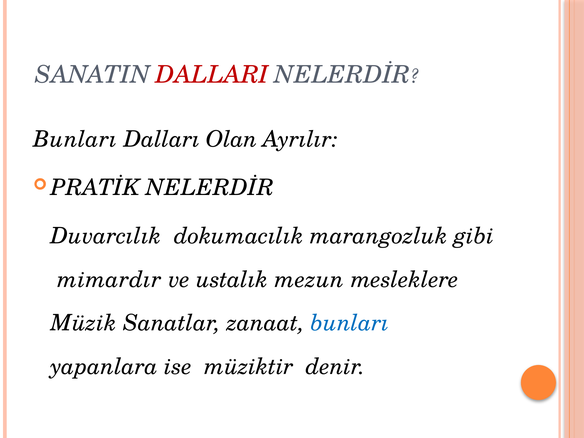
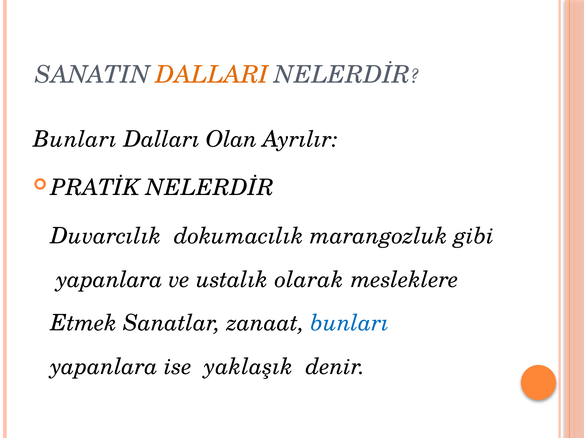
DALLARI colour: red -> orange (212, 75)
mimardır: mimardır -> yapanlara (110, 280)
mezun: mezun -> olarak (309, 280)
Müzik: Müzik -> Etmek (84, 323)
müziktir: müziktir -> yaklaşık (249, 367)
